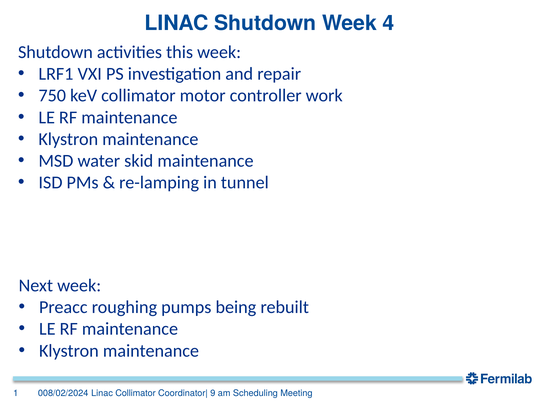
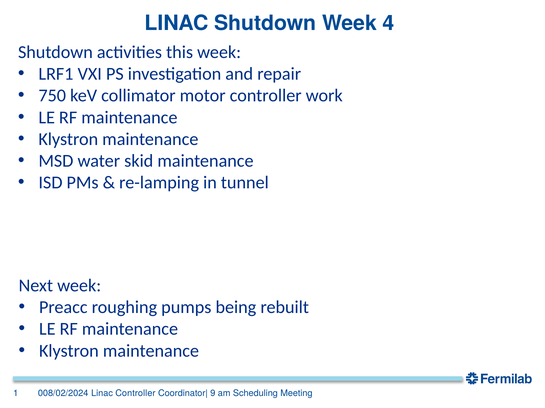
Linac Collimator: Collimator -> Controller (135, 394)
